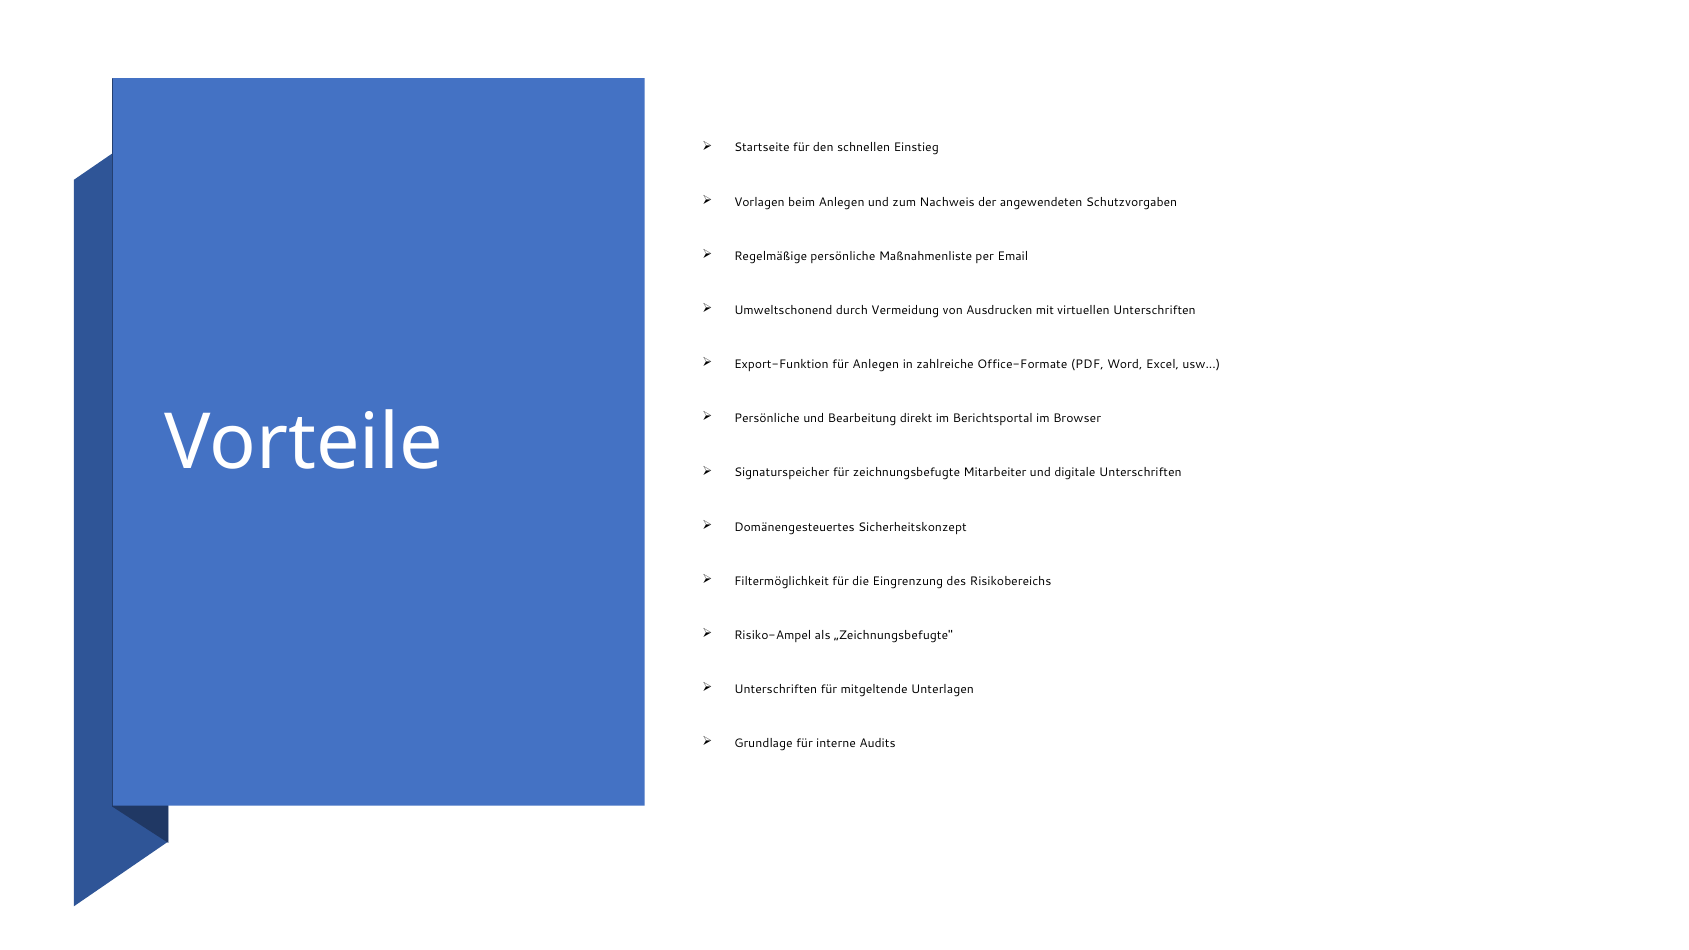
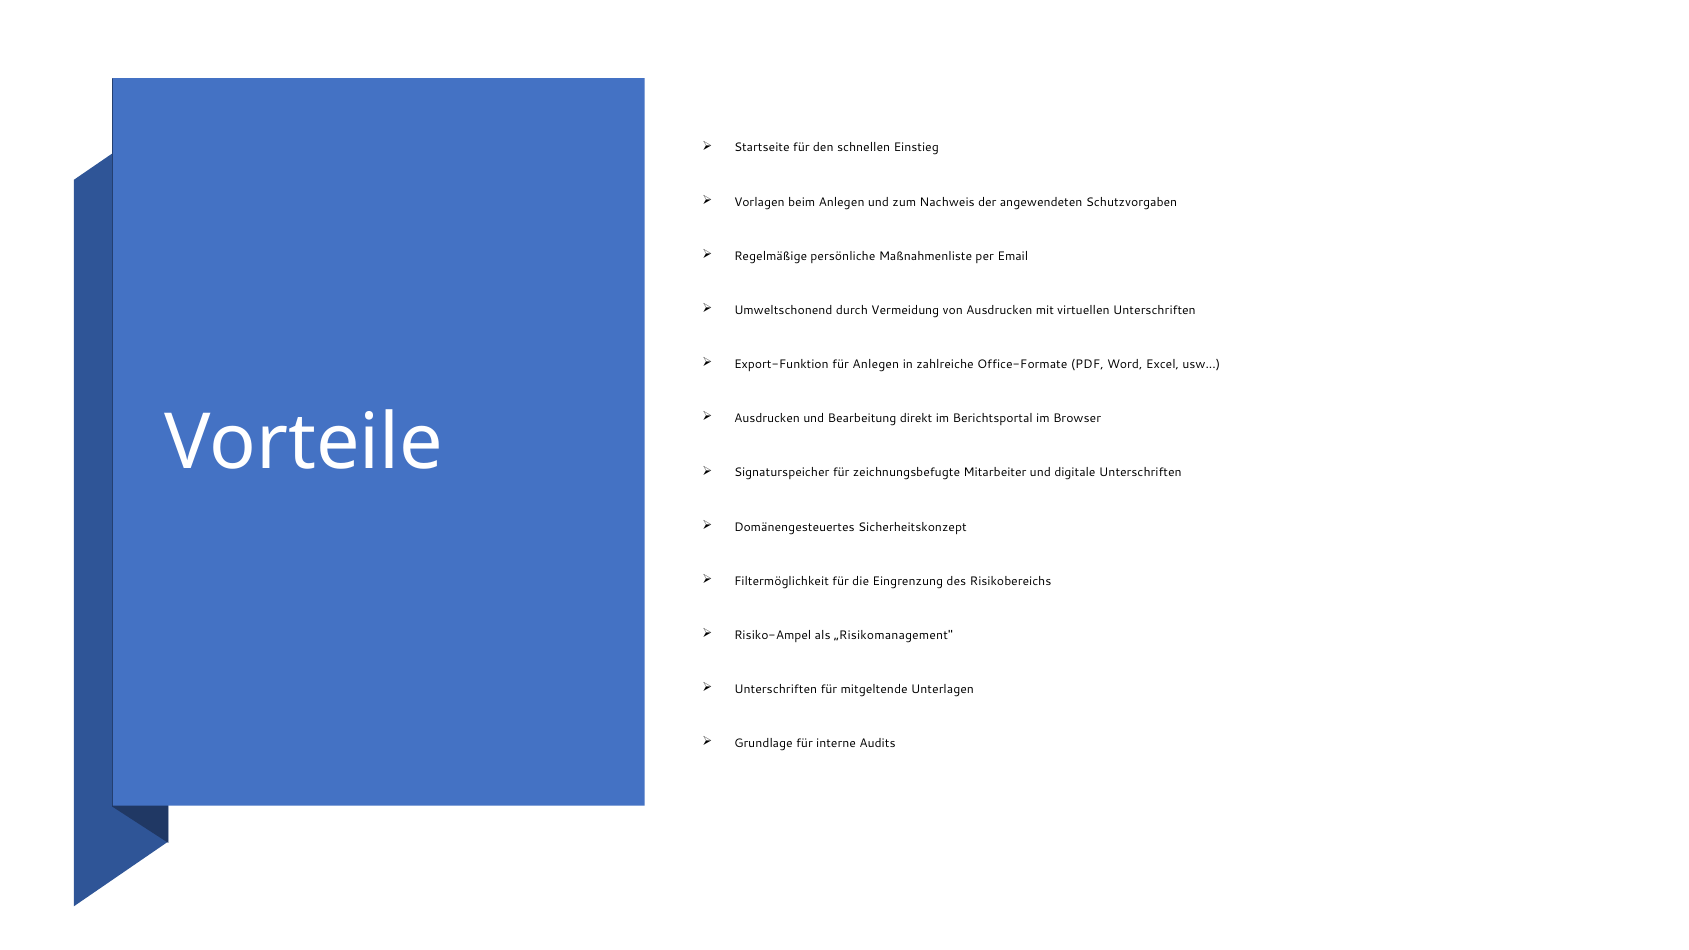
Persönliche: Persönliche -> Ausdrucken (767, 419)
„Zeichnungsbefugte: „Zeichnungsbefugte -> „Risikomanagement (893, 635)
